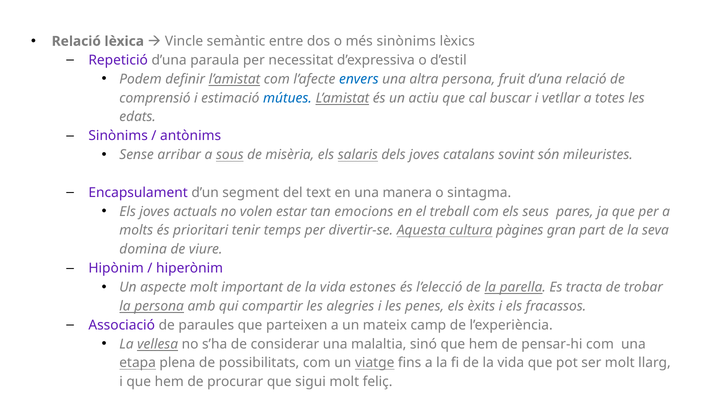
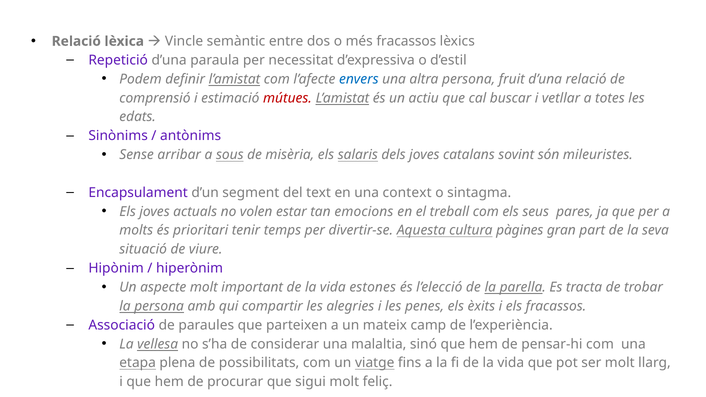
més sinònims: sinònims -> fracassos (406, 41)
mútues colour: blue -> red (287, 98)
manera: manera -> context (407, 193)
domina: domina -> situació (143, 249)
